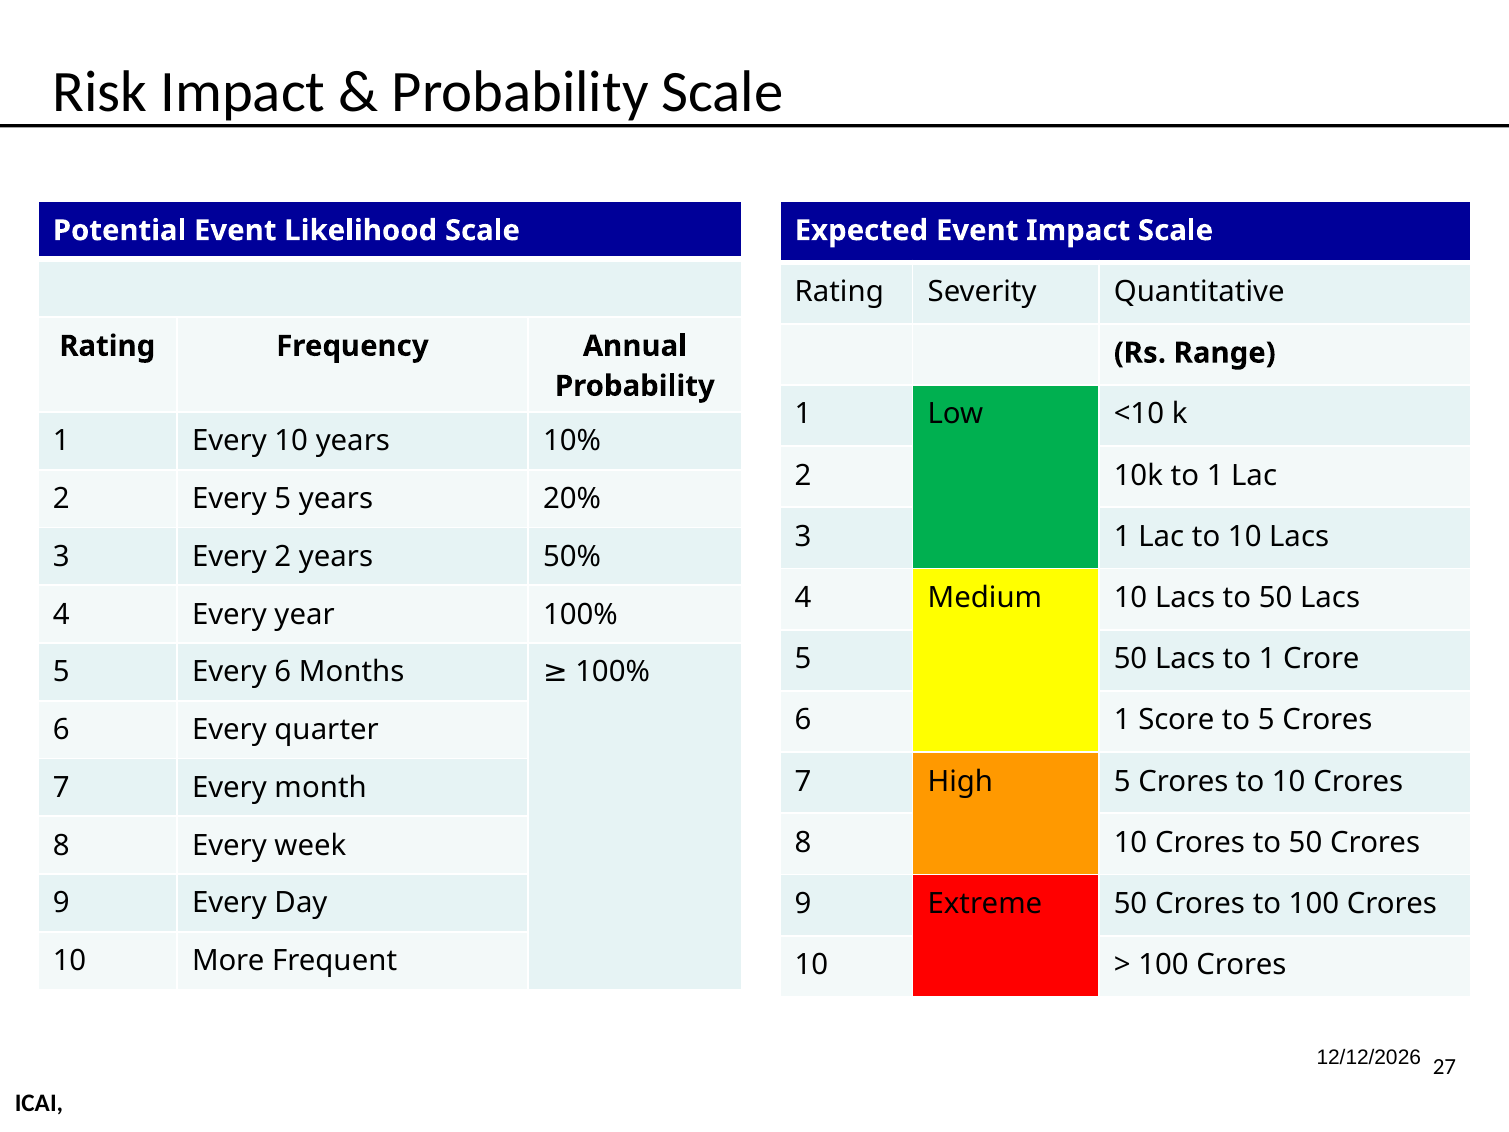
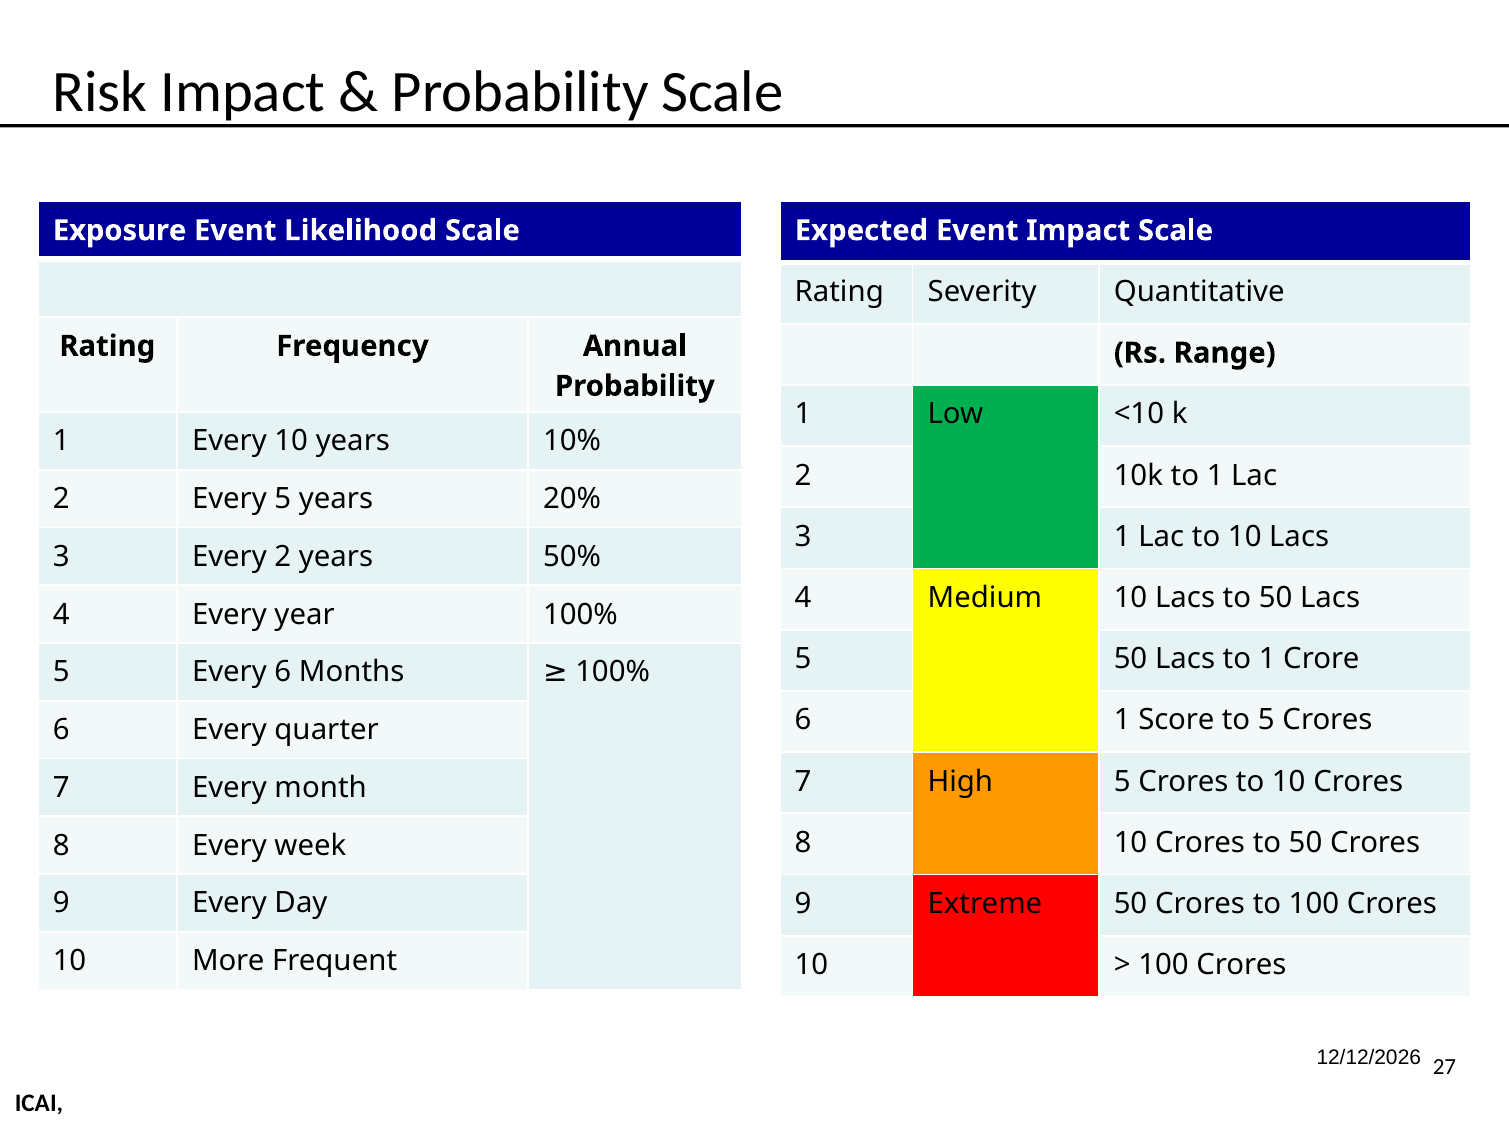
Potential: Potential -> Exposure (120, 231)
